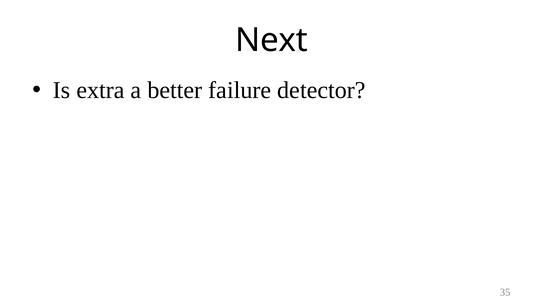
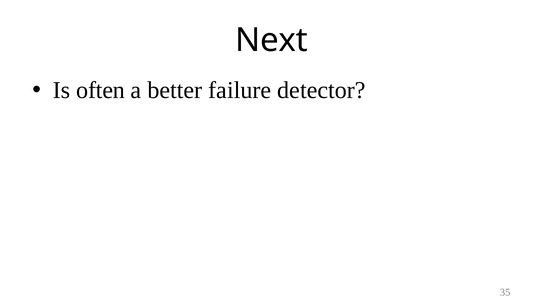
extra: extra -> often (101, 90)
